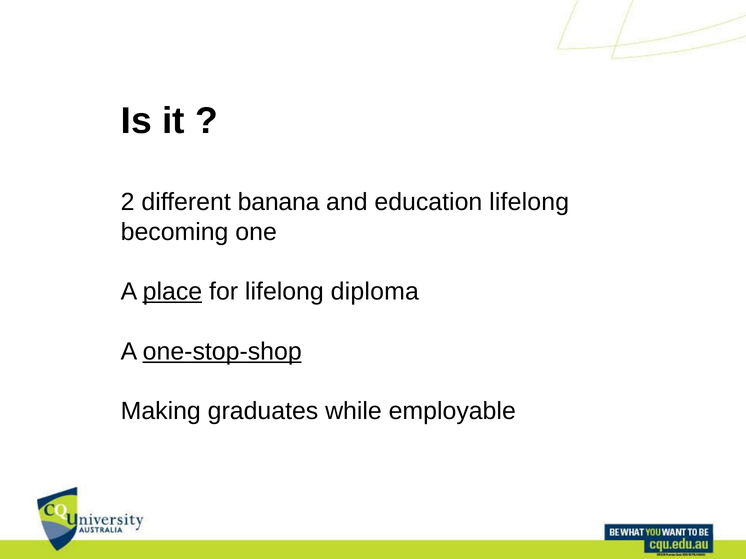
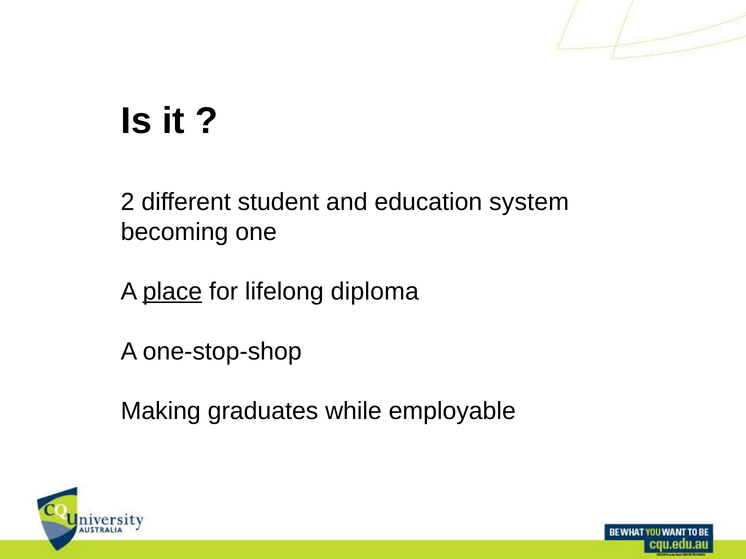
banana: banana -> student (278, 202)
education lifelong: lifelong -> system (529, 202)
one-stop-shop underline: present -> none (222, 352)
